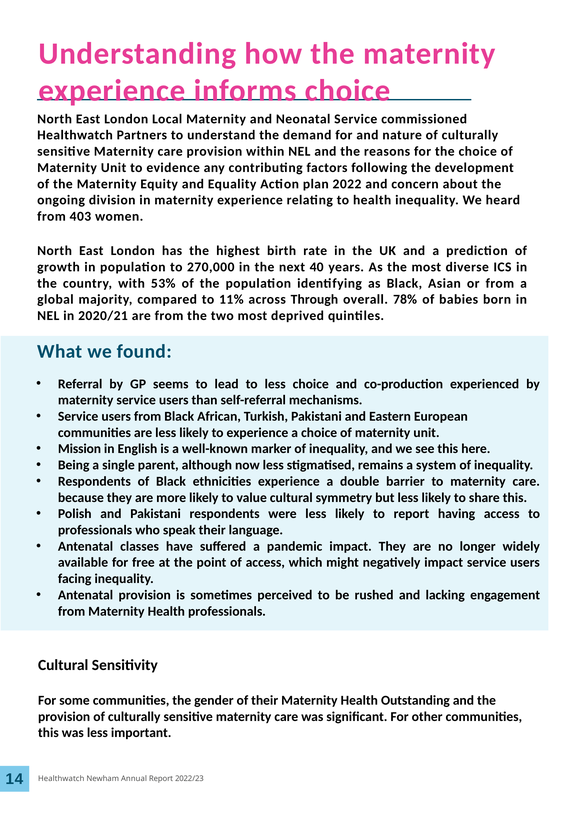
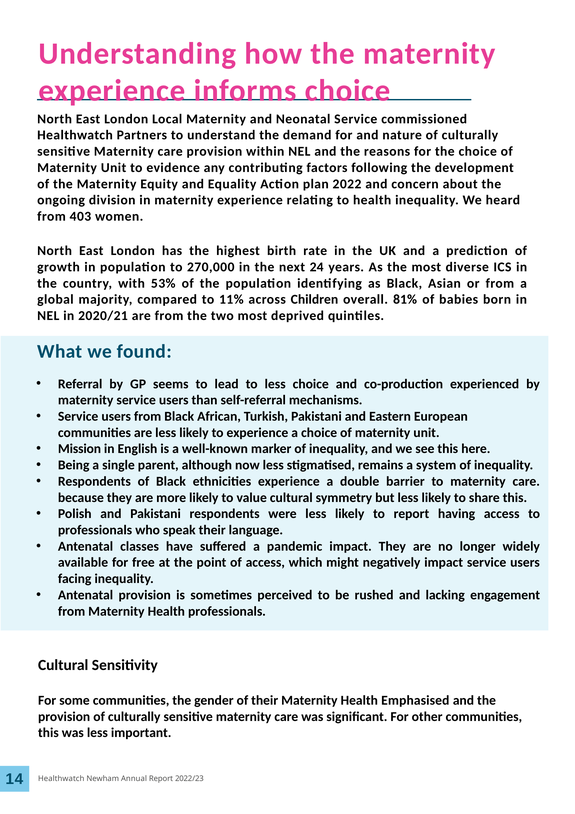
40: 40 -> 24 (317, 267)
Through: Through -> Children (314, 300)
78%: 78% -> 81% (405, 300)
Outstanding: Outstanding -> Emphasised (415, 701)
